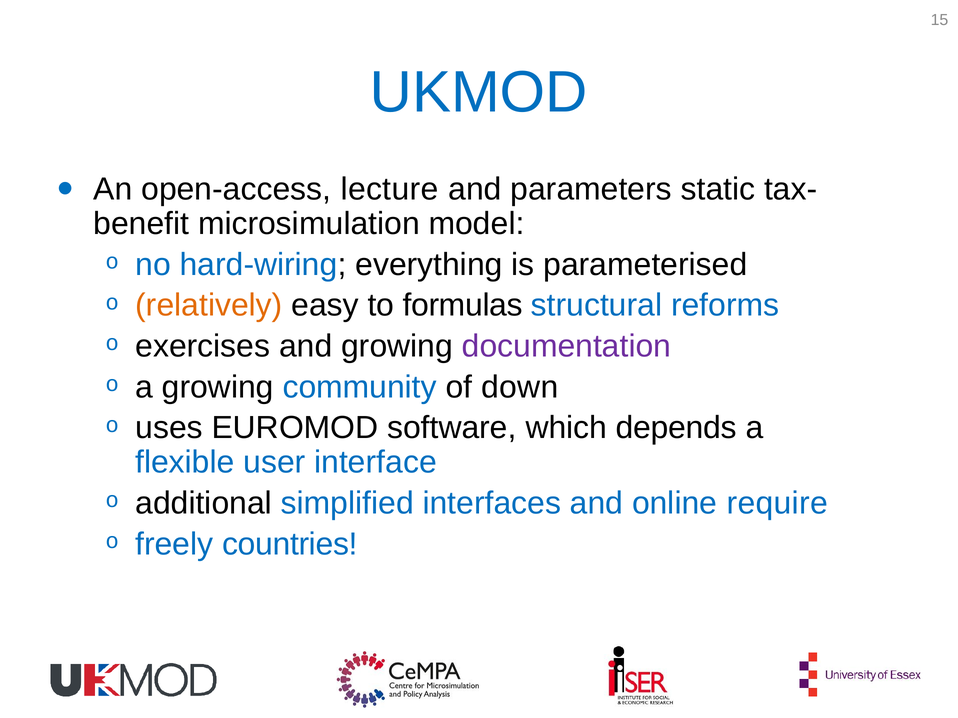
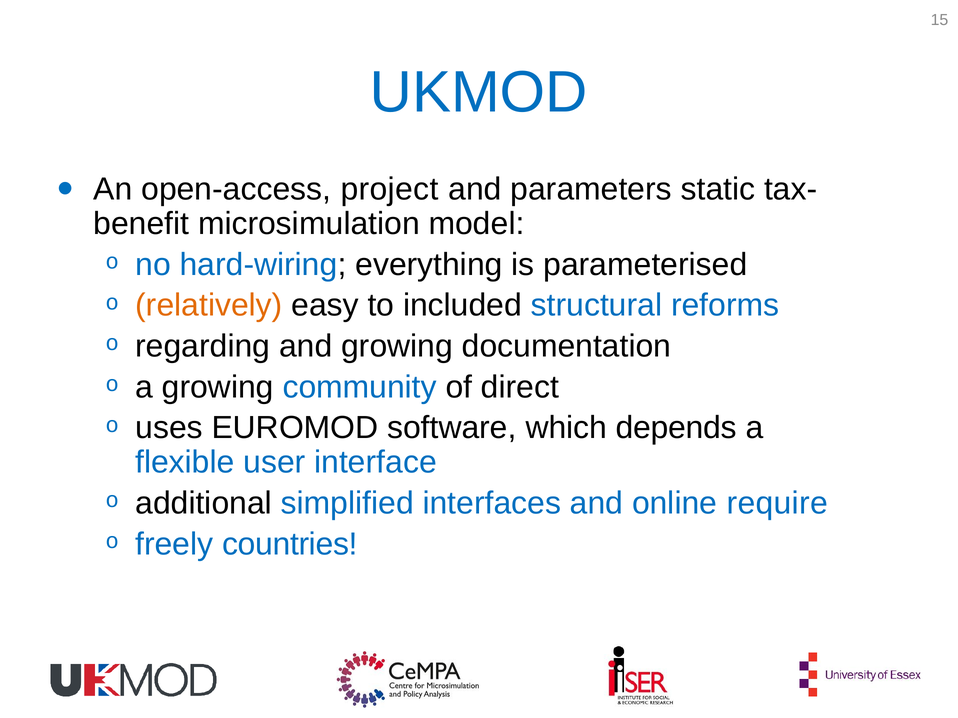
lecture: lecture -> project (390, 190)
formulas: formulas -> included (463, 306)
exercises: exercises -> regarding (203, 347)
documentation colour: purple -> black (567, 347)
down: down -> direct (520, 387)
